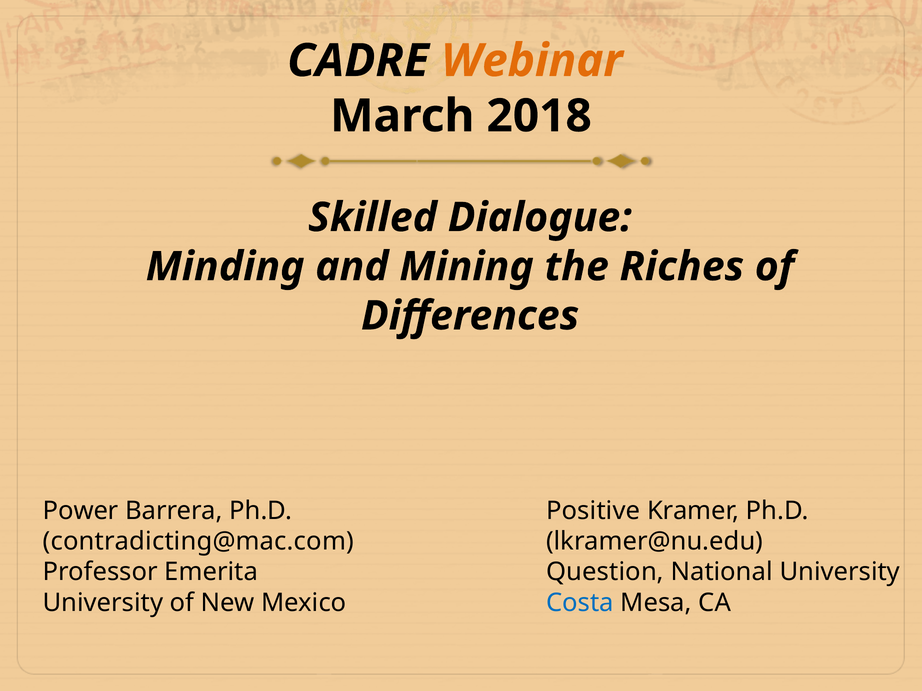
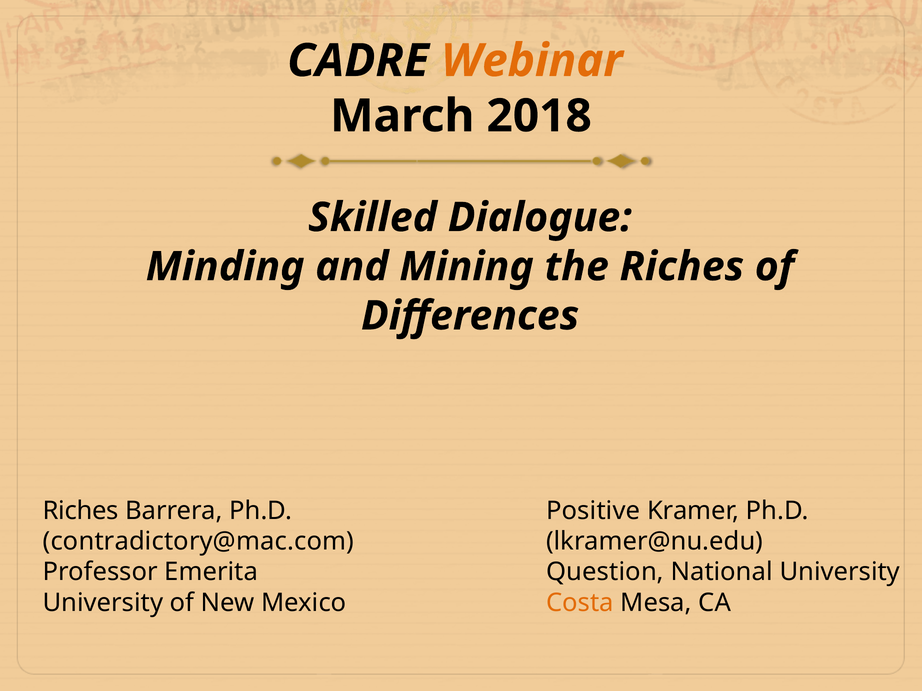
Power: Power -> Riches (81, 511)
contradicting@mac.com: contradicting@mac.com -> contradictory@mac.com (198, 542)
Costa colour: blue -> orange (580, 603)
